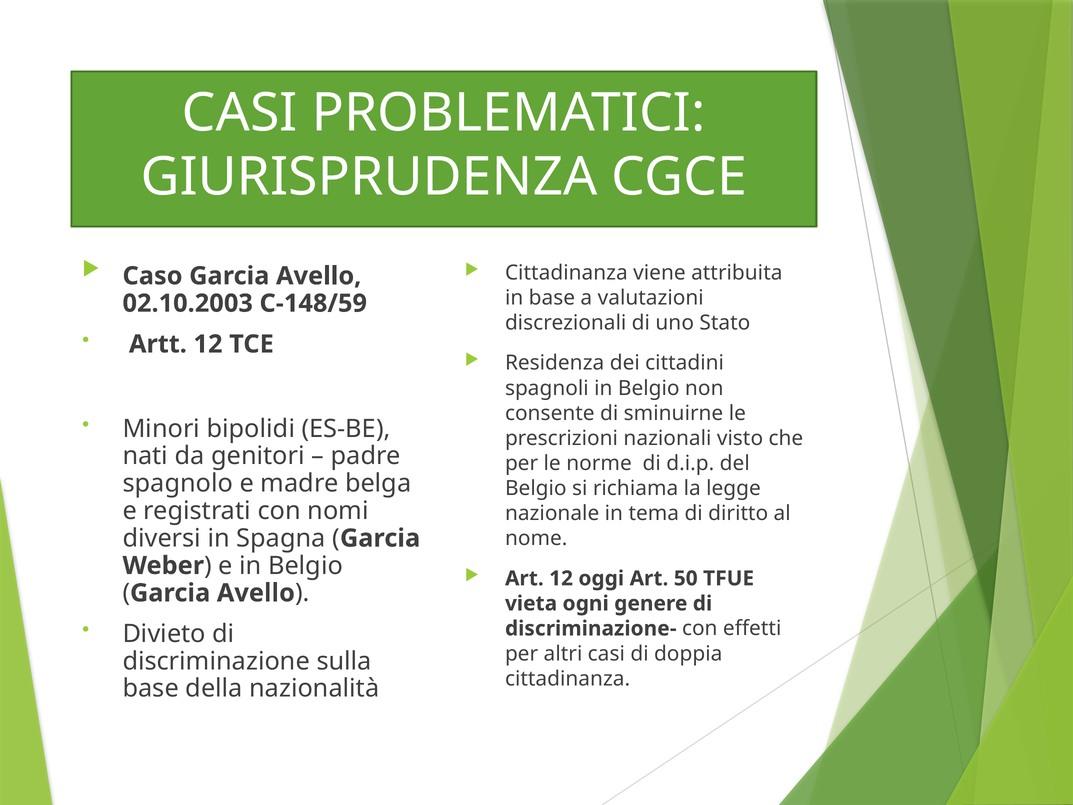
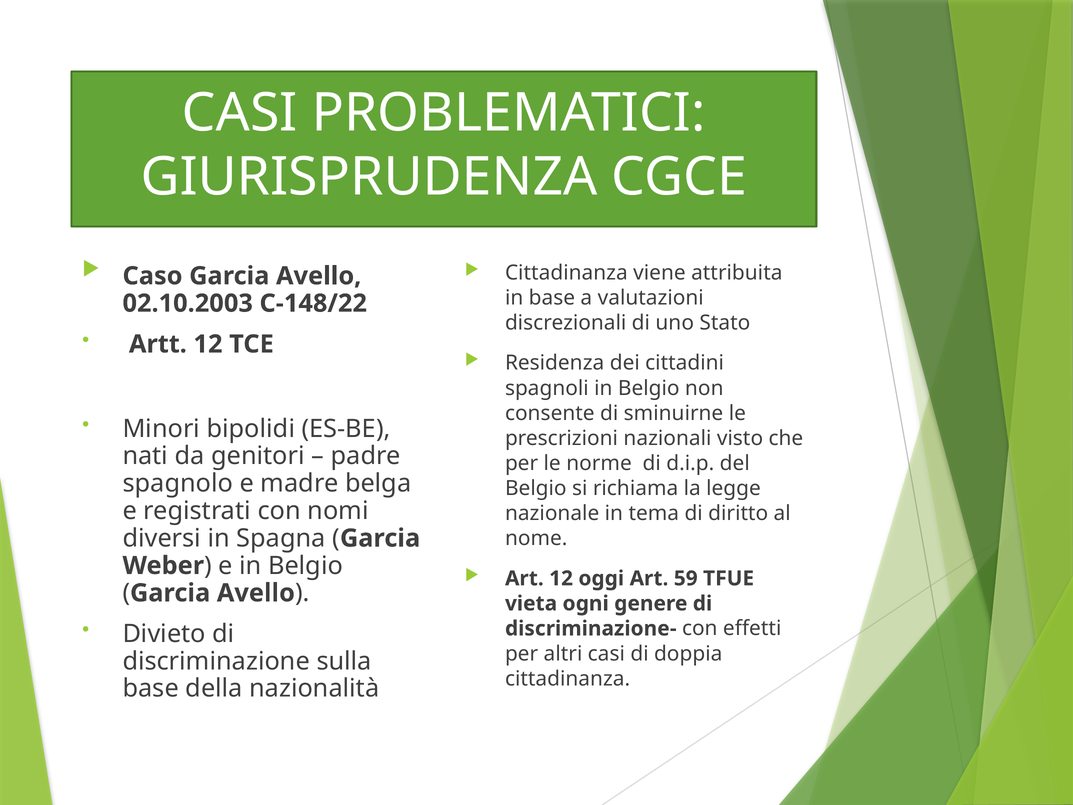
C-148/59: C-148/59 -> C-148/22 (313, 303)
50: 50 -> 59 (686, 578)
